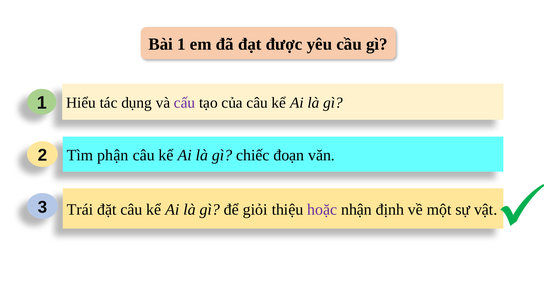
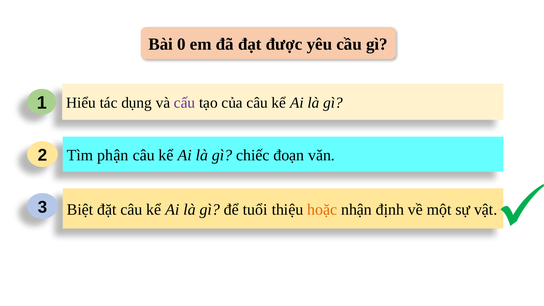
Bài 1: 1 -> 0 (181, 44)
Trái: Trái -> Biệt (80, 210)
giỏi: giỏi -> tuổi (255, 210)
hoặc colour: purple -> orange (322, 210)
